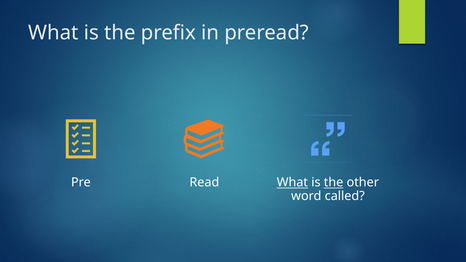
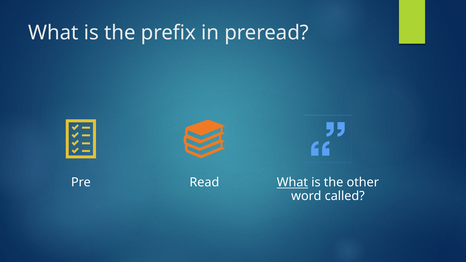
the underline: present -> none (334, 183)
